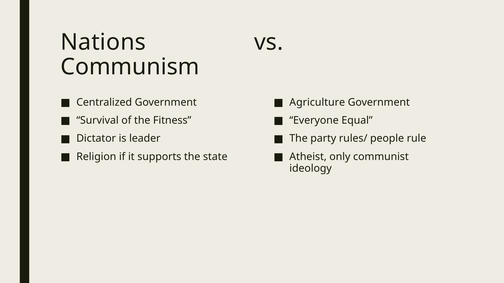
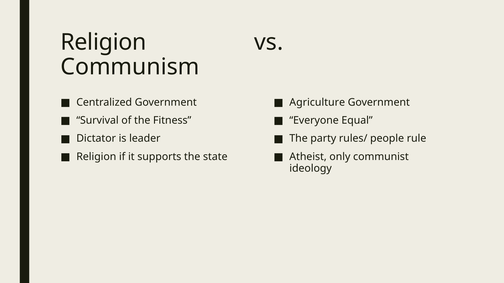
Nations: Nations -> Religion (103, 42)
